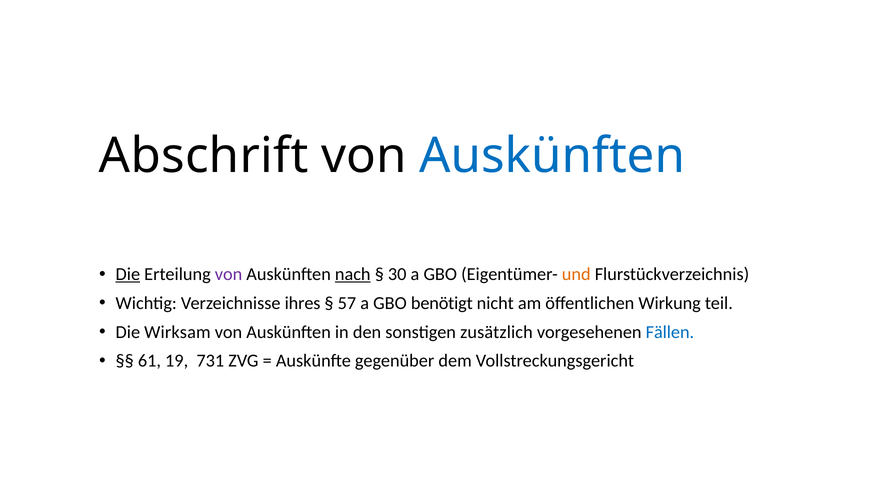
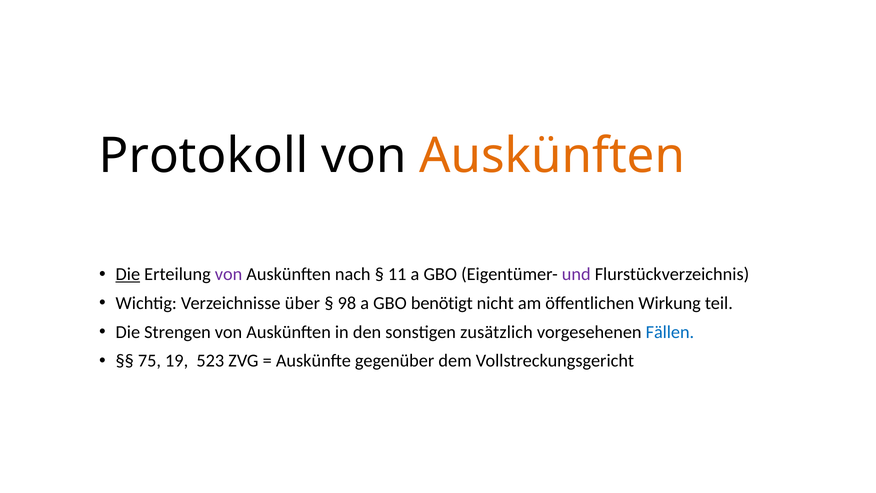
Abschrift: Abschrift -> Protokoll (204, 156)
Auskünften colour: blue -> orange (552, 156)
nach underline: present -> none (353, 274)
30: 30 -> 11 (397, 274)
und colour: orange -> purple (576, 274)
ihres: ihres -> über (302, 303)
57: 57 -> 98 (347, 303)
Wirksam: Wirksam -> Strengen (177, 332)
61: 61 -> 75 (149, 361)
731: 731 -> 523 (210, 361)
